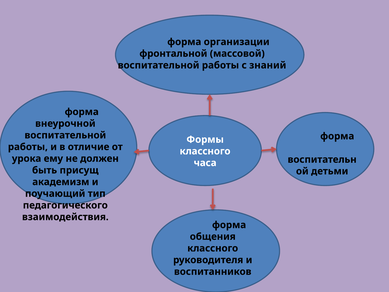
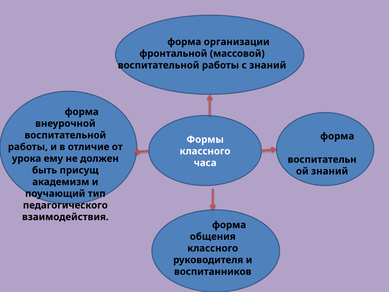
детьми: детьми -> знаний (330, 171)
